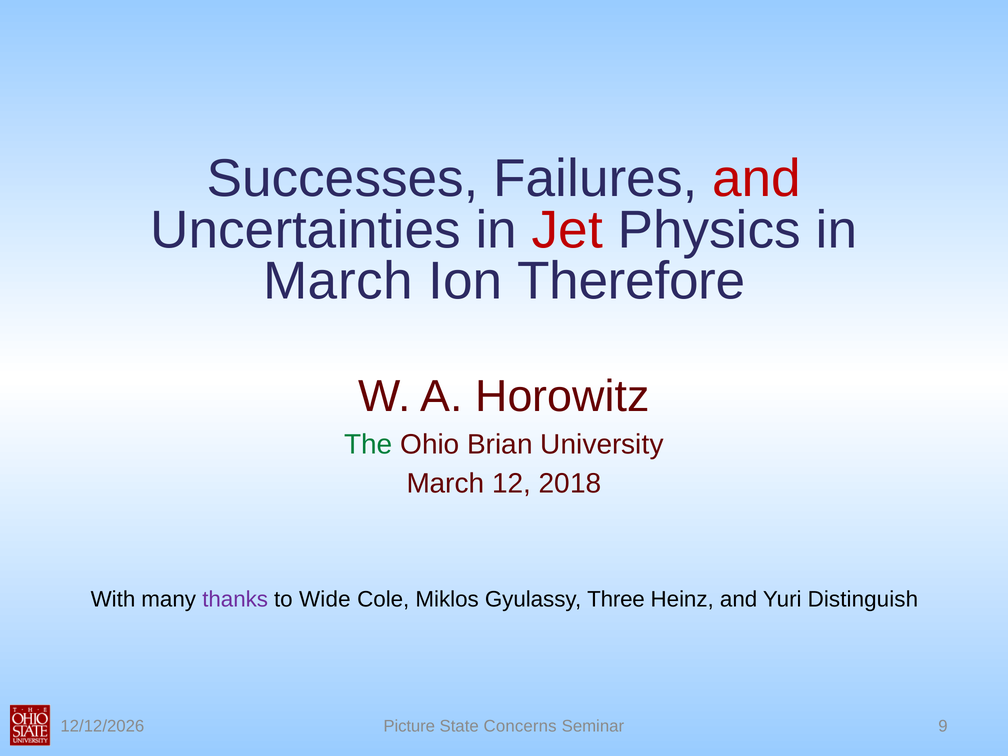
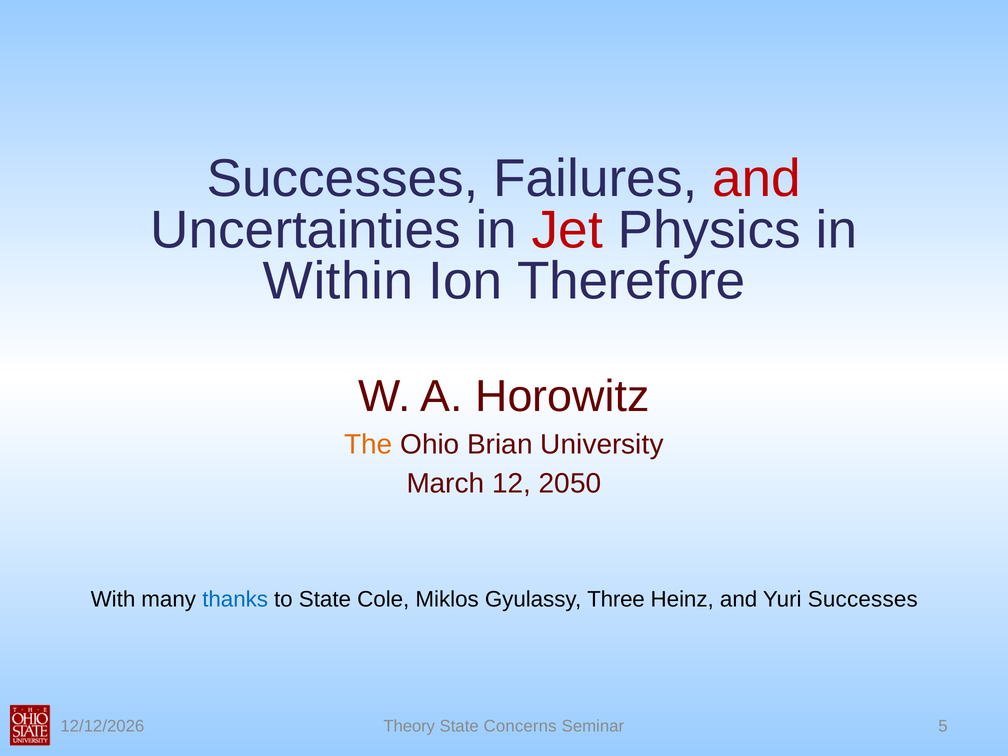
March: March -> Within (338, 281)
The colour: green -> orange (368, 444)
2018: 2018 -> 2050 (570, 484)
thanks colour: purple -> blue (235, 600)
to Wide: Wide -> State (325, 600)
Yuri Distinguish: Distinguish -> Successes (863, 600)
Picture: Picture -> Theory (409, 726)
9: 9 -> 5 (943, 726)
